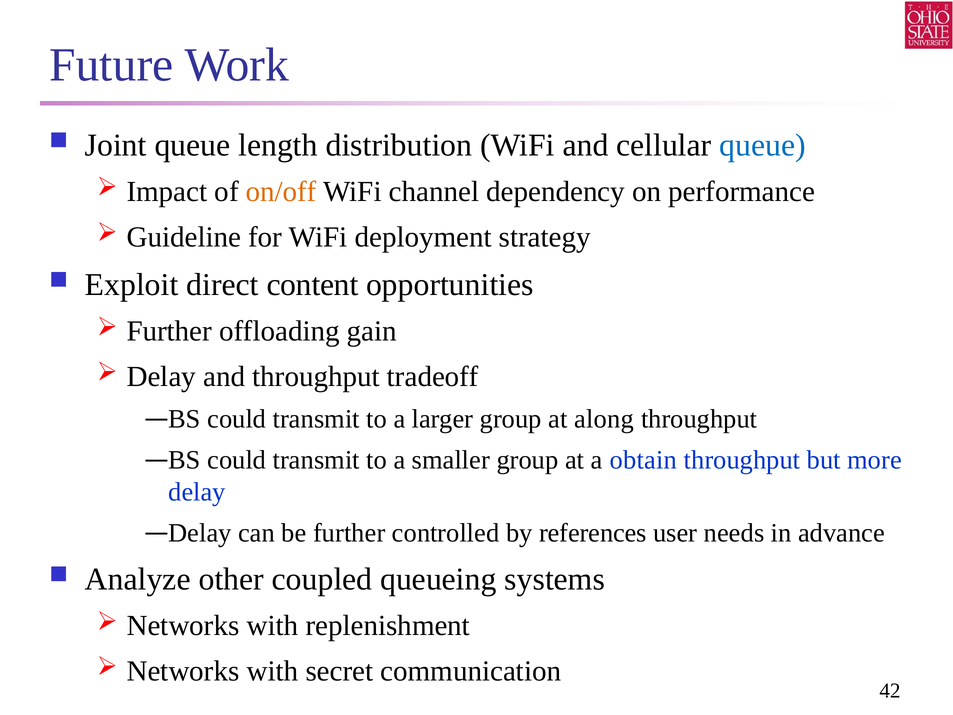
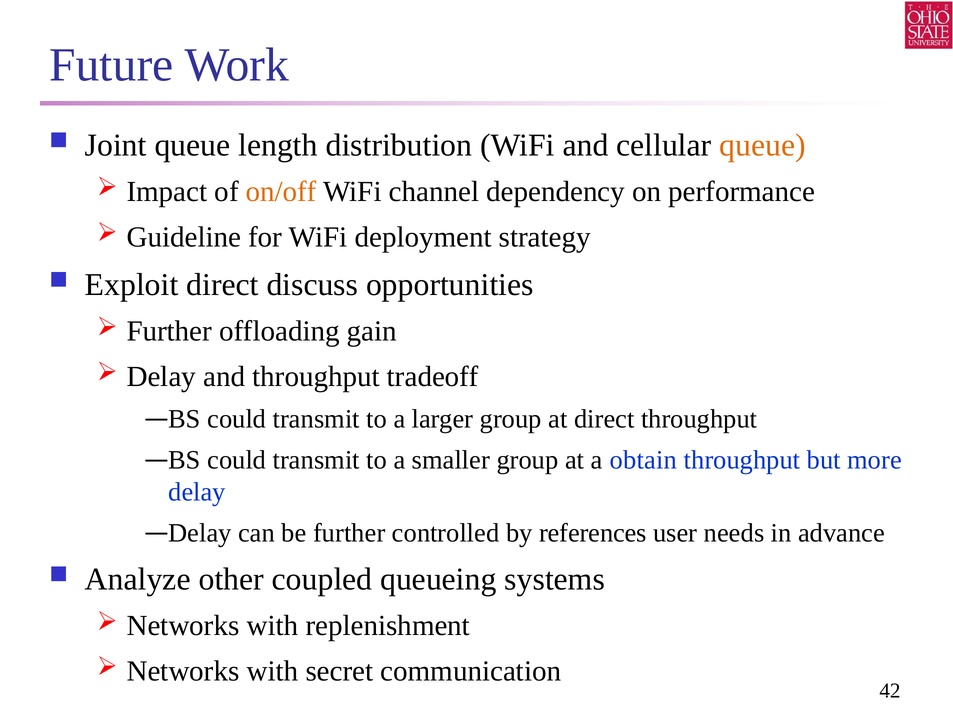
queue colour: blue -> orange (763, 145)
content: content -> discuss (312, 285)
at along: along -> direct (604, 419)
